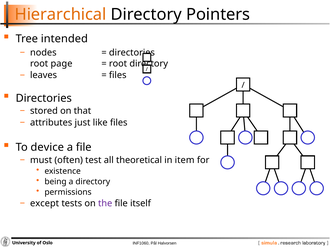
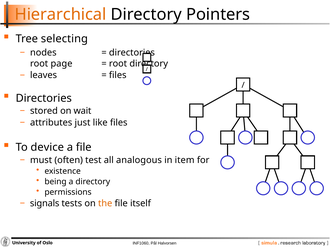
intended: intended -> selecting (64, 39)
that: that -> wait (82, 111)
theoretical: theoretical -> analogous (139, 160)
except: except -> signals (45, 204)
the colour: purple -> orange (105, 204)
